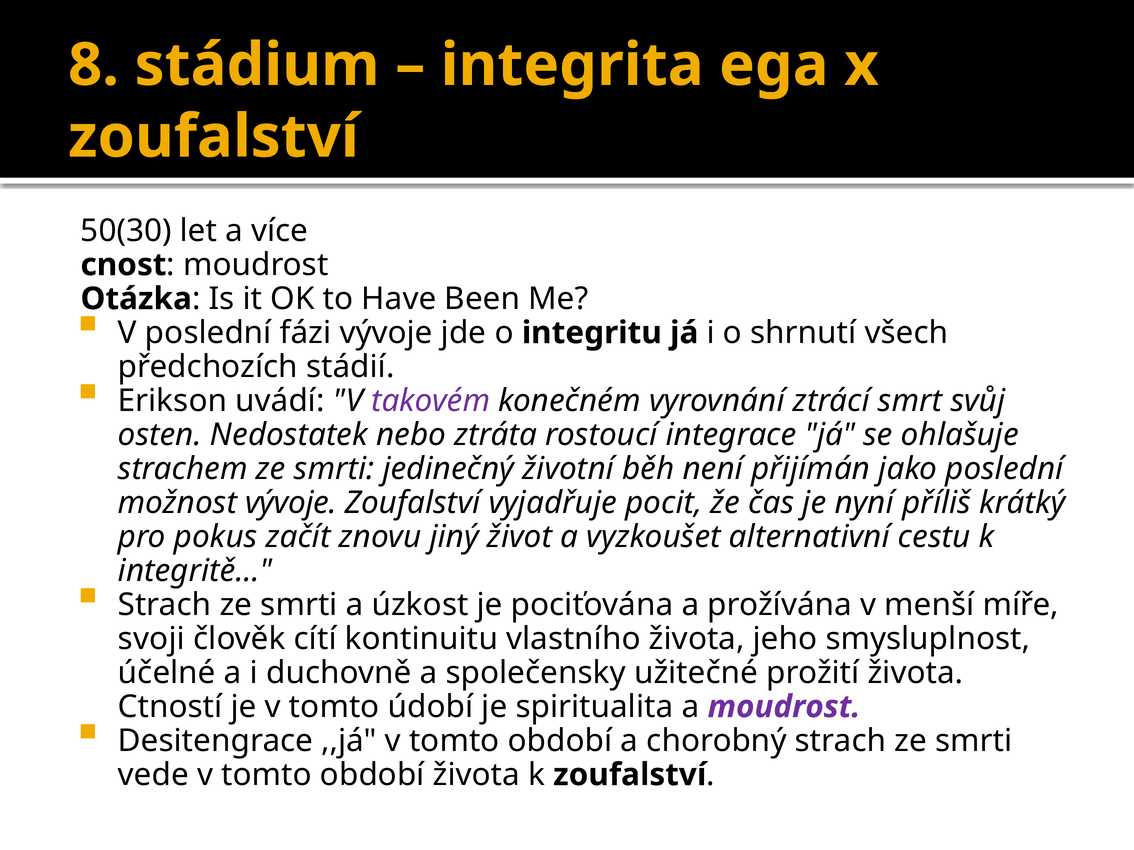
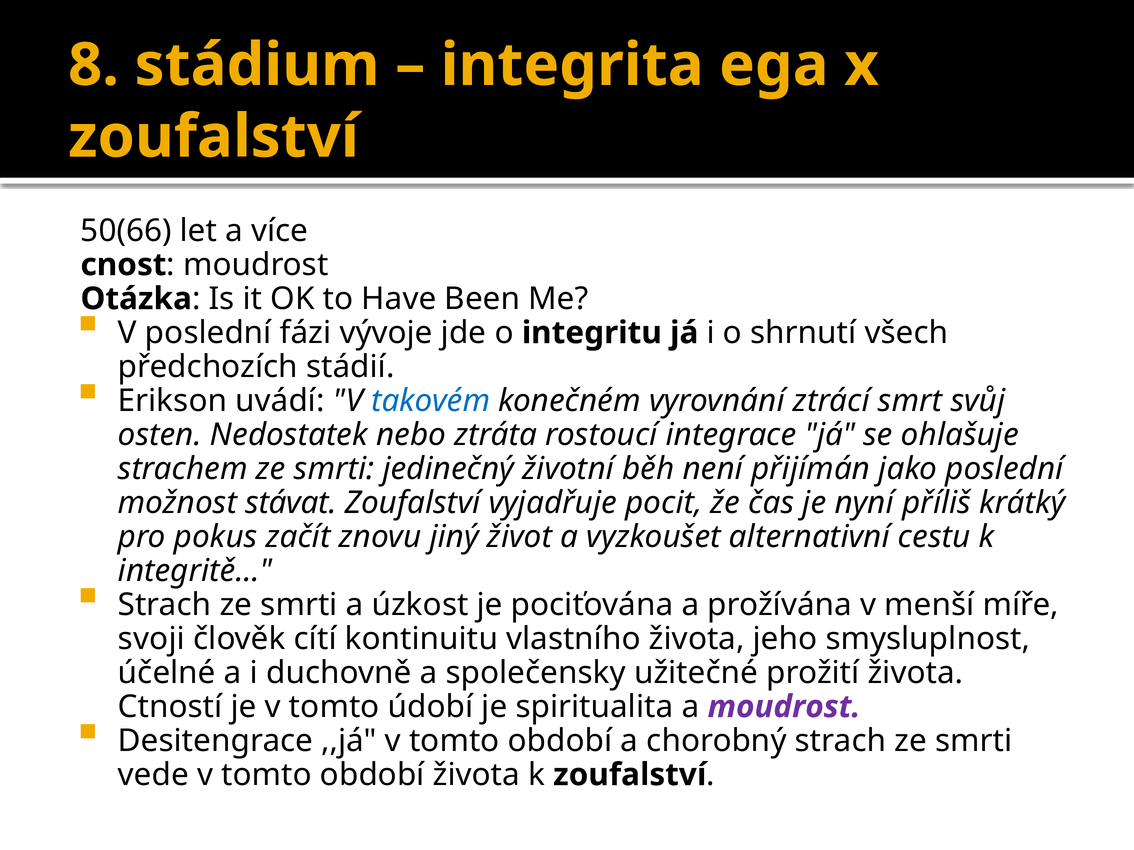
50(30: 50(30 -> 50(66 (126, 231)
takovém colour: purple -> blue (431, 401)
možnost vývoje: vývoje -> stávat (291, 503)
